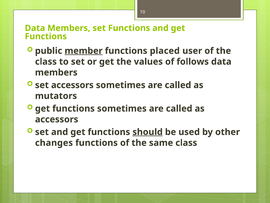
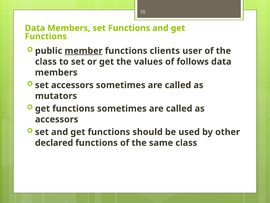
placed: placed -> clients (165, 51)
should underline: present -> none (148, 132)
changes: changes -> declared (54, 143)
